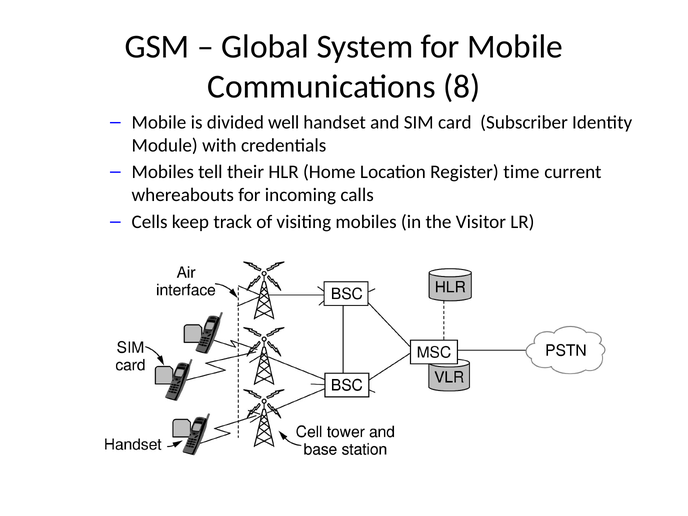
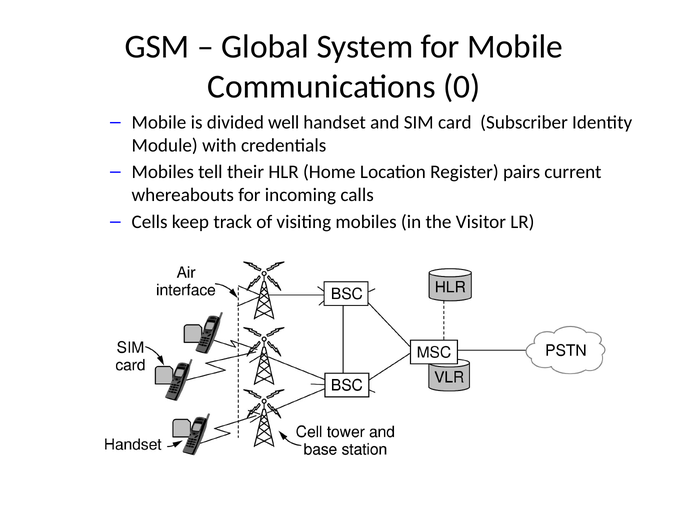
8: 8 -> 0 (462, 87)
time: time -> pairs (522, 172)
